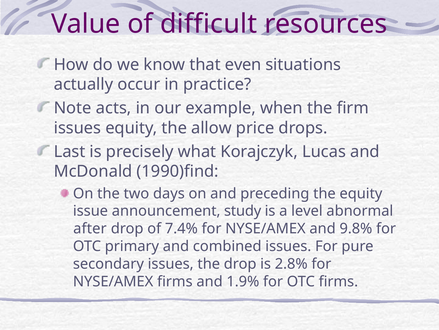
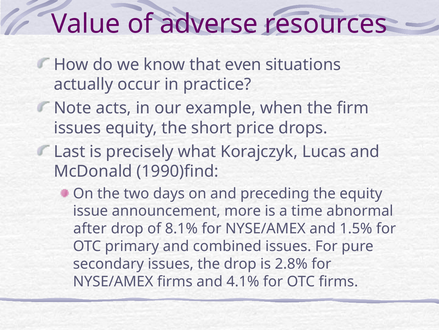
difficult: difficult -> adverse (209, 24)
allow: allow -> short (211, 128)
study: study -> more (243, 211)
level: level -> time (307, 211)
7.4%: 7.4% -> 8.1% (181, 228)
9.8%: 9.8% -> 1.5% (356, 228)
1.9%: 1.9% -> 4.1% (243, 281)
